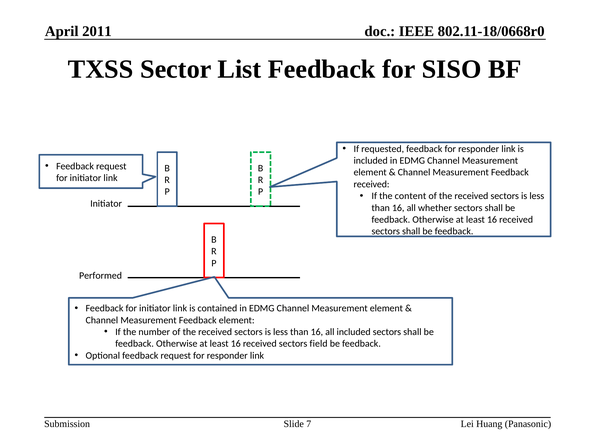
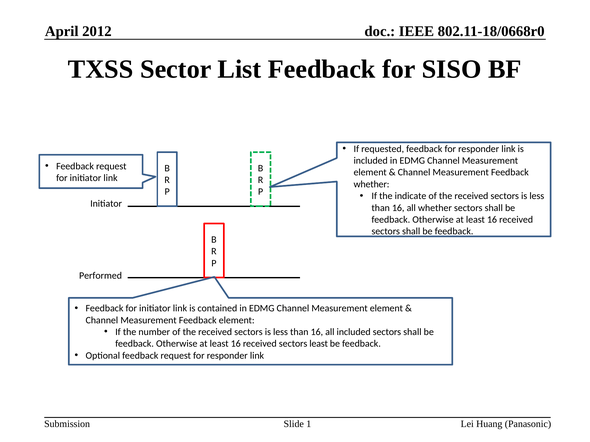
2011: 2011 -> 2012 (97, 31)
received: received -> whether (372, 184)
content: content -> indicate (411, 196)
sectors field: field -> least (319, 344)
7: 7 -> 1 (309, 424)
